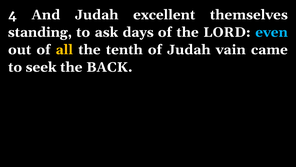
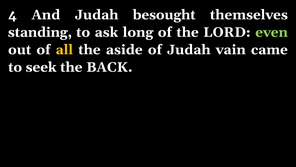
excellent: excellent -> besought (164, 15)
days: days -> long (138, 32)
even colour: light blue -> light green (272, 32)
tenth: tenth -> aside (124, 50)
